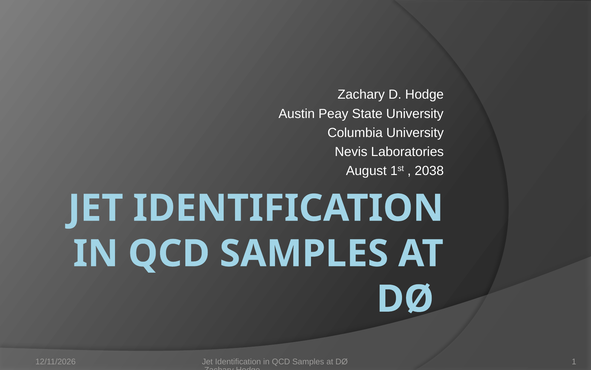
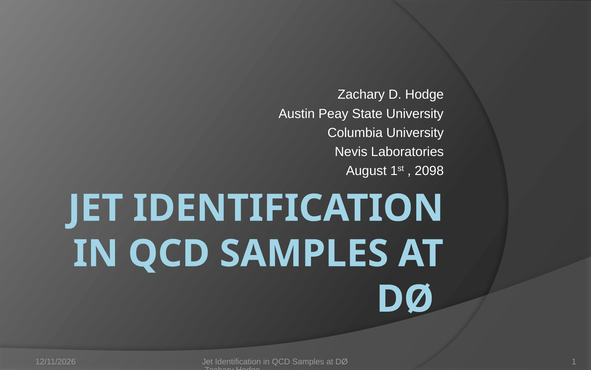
2038: 2038 -> 2098 (429, 171)
